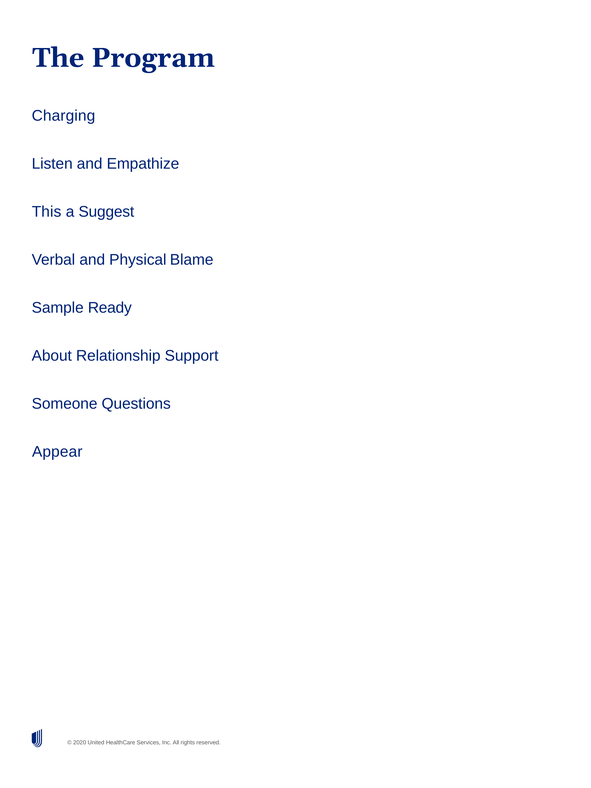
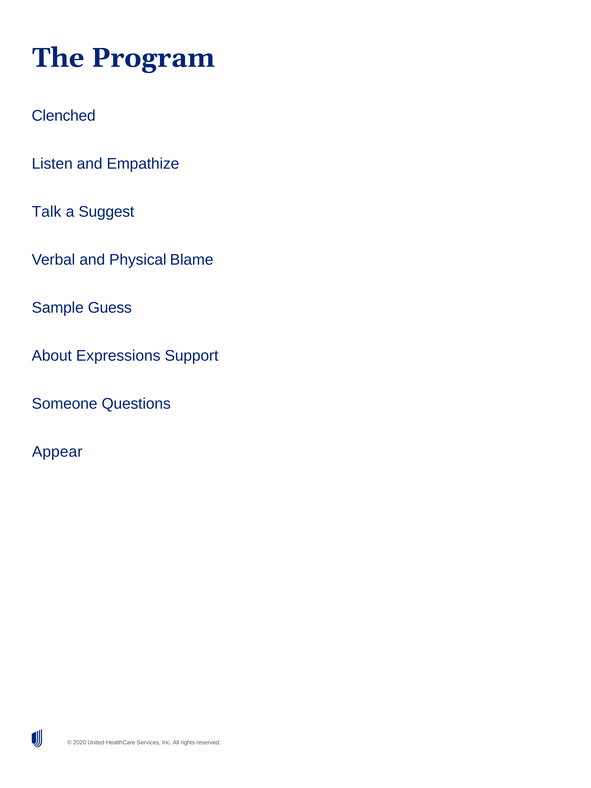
Charging: Charging -> Clenched (64, 116)
This: This -> Talk (47, 212)
Ready: Ready -> Guess (110, 308)
Relationship: Relationship -> Expressions (118, 356)
